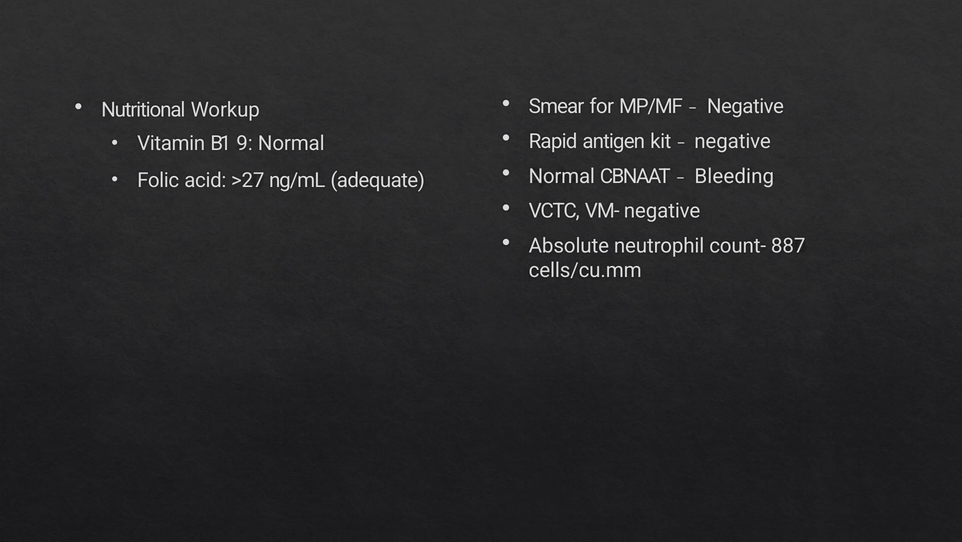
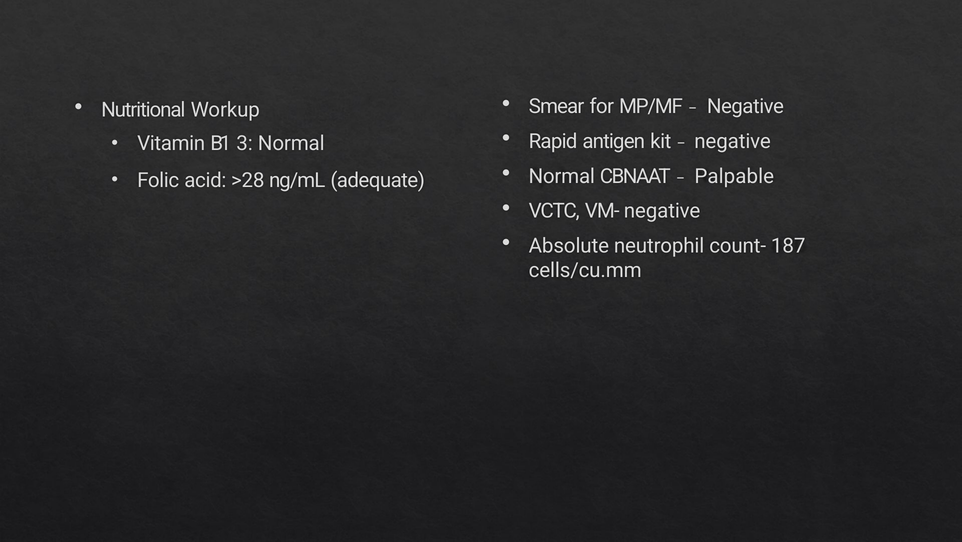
9: 9 -> 3 (245, 143)
Bleeding: Bleeding -> Palpable (734, 176)
>27: >27 -> >28 (248, 180)
887: 887 -> 187 (788, 246)
